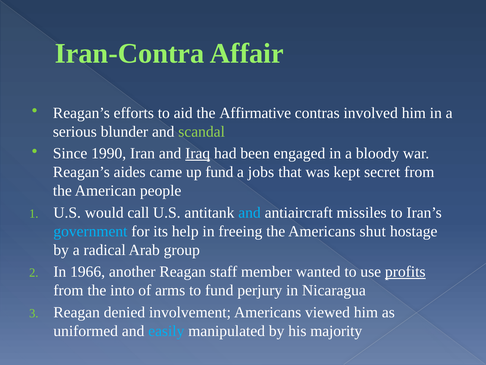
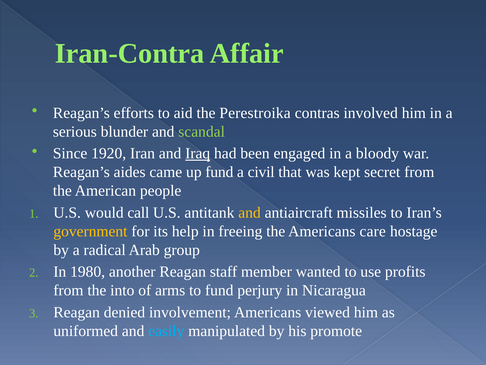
Affirmative: Affirmative -> Perestroika (255, 113)
1990: 1990 -> 1920 (109, 153)
jobs: jobs -> civil (261, 172)
and colour: light blue -> yellow (250, 212)
government colour: light blue -> yellow (90, 231)
shut: shut -> care (373, 231)
1966: 1966 -> 1980 (88, 271)
profits underline: present -> none (405, 271)
majority: majority -> promote (336, 331)
